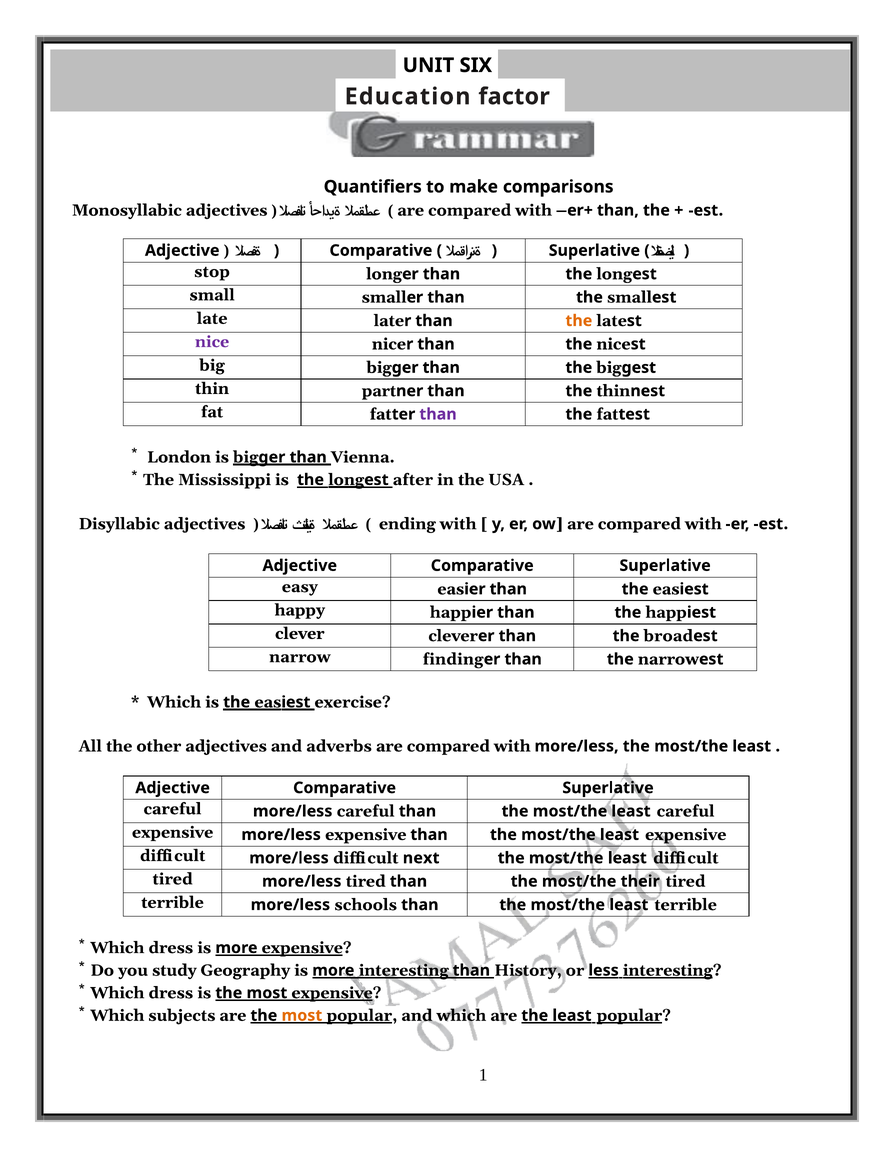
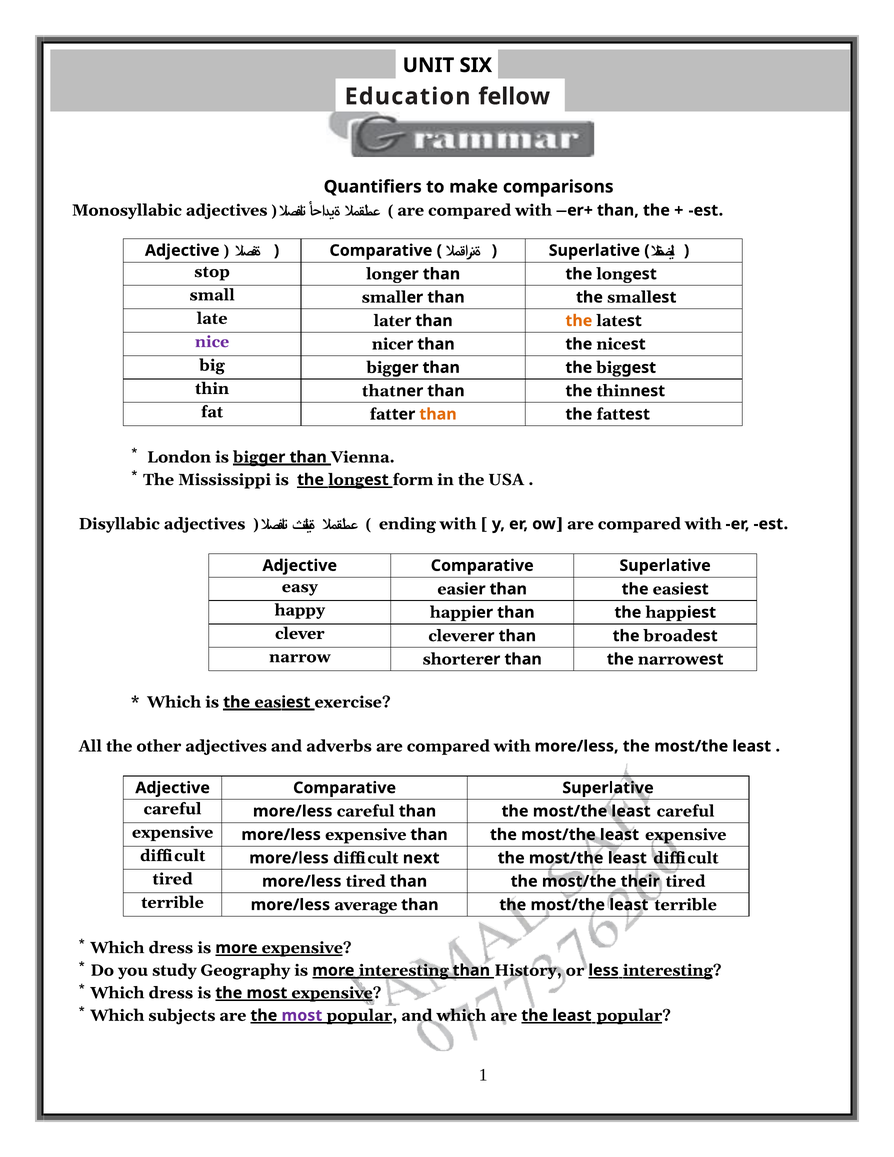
factor: factor -> fellow (514, 97)
part: part -> that (379, 391)
than colour: purple -> orange (438, 414)
after: after -> form (413, 480)
finding: finding -> shorter (453, 659)
schools: schools -> average (366, 905)
most colour: orange -> purple (302, 1015)
